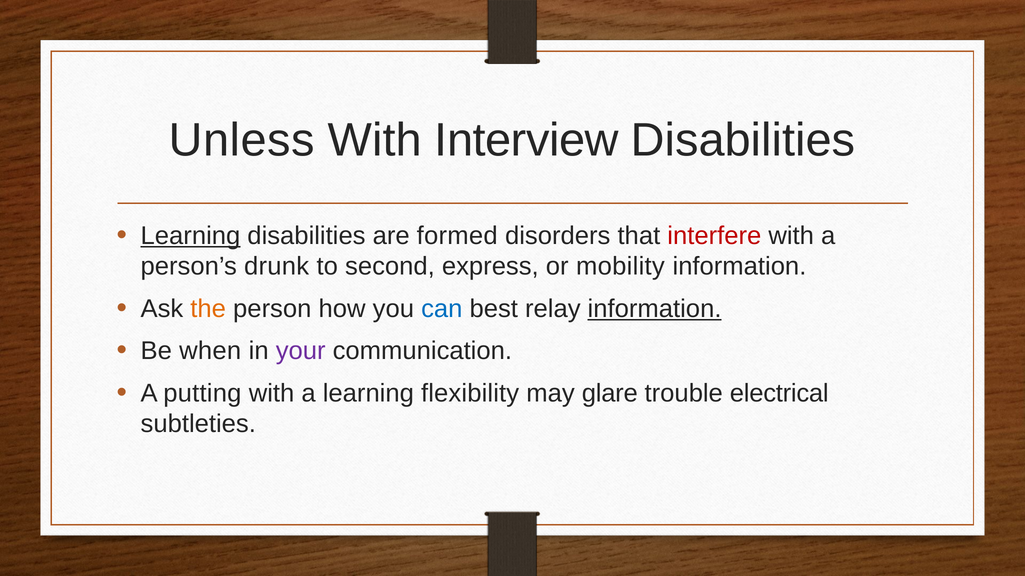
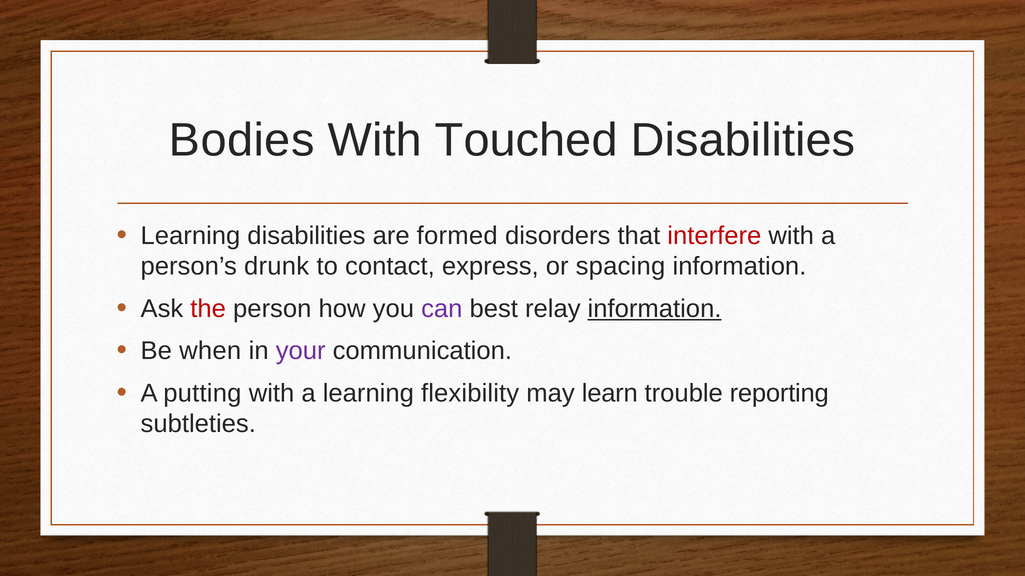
Unless: Unless -> Bodies (242, 141)
Interview: Interview -> Touched (526, 141)
Learning underline: present -> none (190, 236)
second: second -> contact (390, 267)
mobility: mobility -> spacing (620, 267)
the colour: orange -> red (208, 309)
can colour: blue -> purple (442, 309)
glare: glare -> learn (610, 394)
electrical: electrical -> reporting (779, 394)
